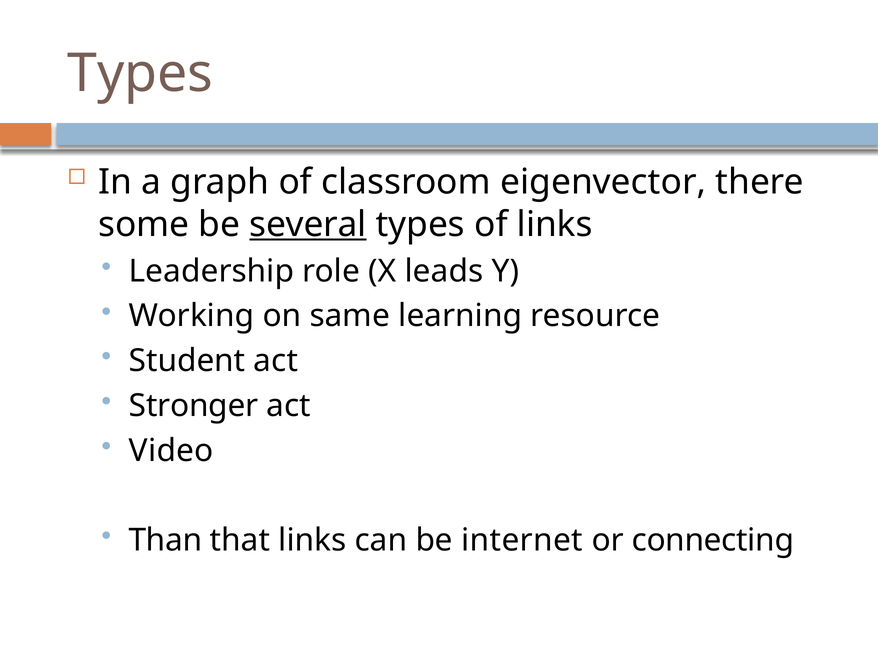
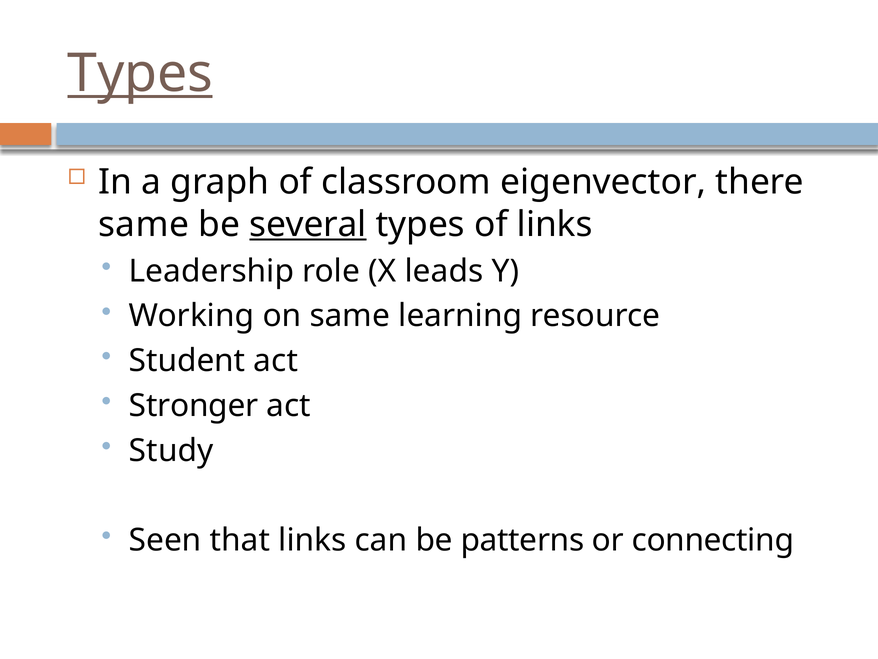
Types underline: none -> present (140, 73)
some: some -> same (144, 224)
Video: Video -> Study (171, 450)
Than: Than -> Seen (165, 540)
internet: internet -> patterns (522, 540)
